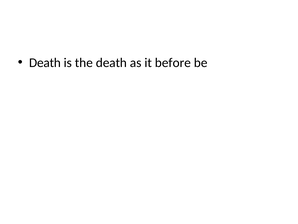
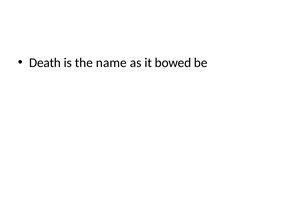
the death: death -> name (111, 63)
before: before -> bowed (173, 63)
